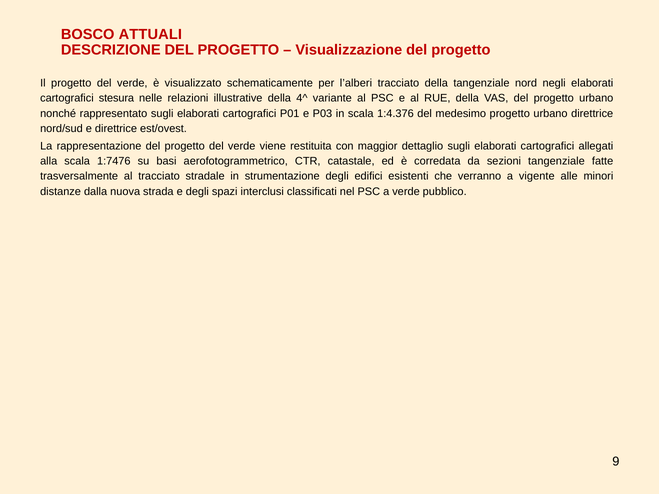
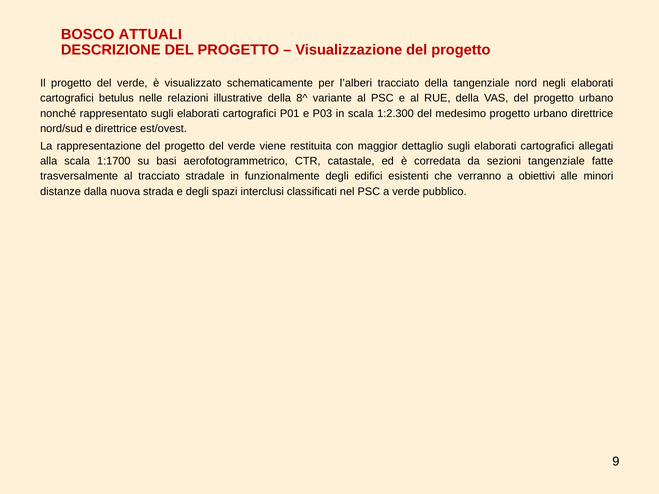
stesura: stesura -> betulus (116, 98)
4^: 4^ -> 8^ (302, 98)
1:4.376: 1:4.376 -> 1:2.300 (395, 114)
1:7476: 1:7476 -> 1:1700 (114, 161)
strumentazione: strumentazione -> funzionalmente (282, 176)
vigente: vigente -> obiettivi (537, 176)
